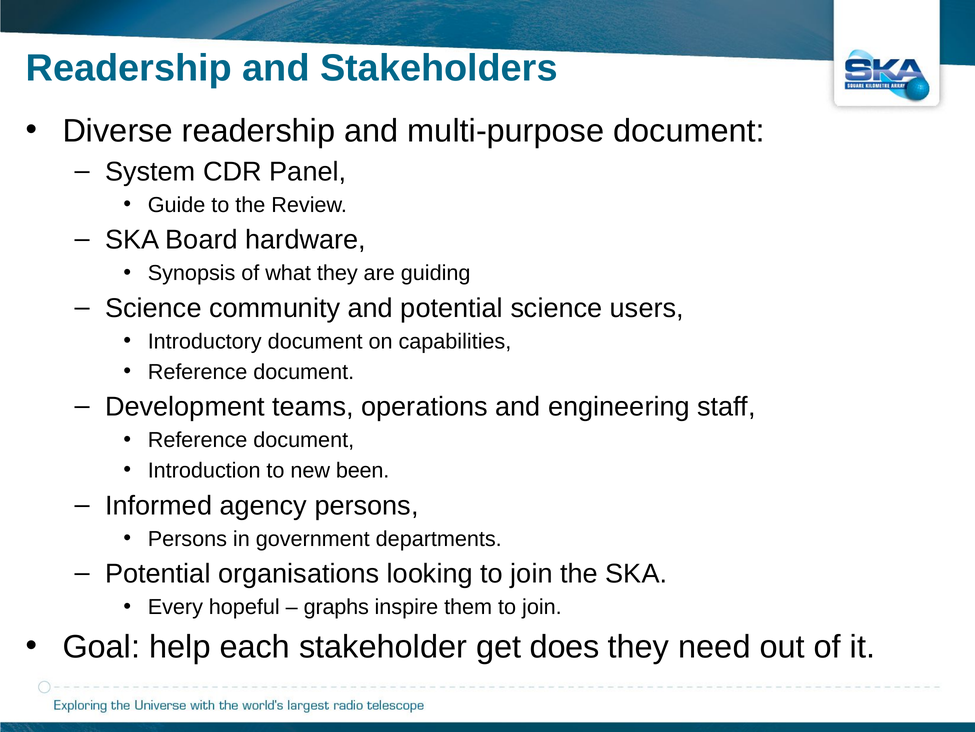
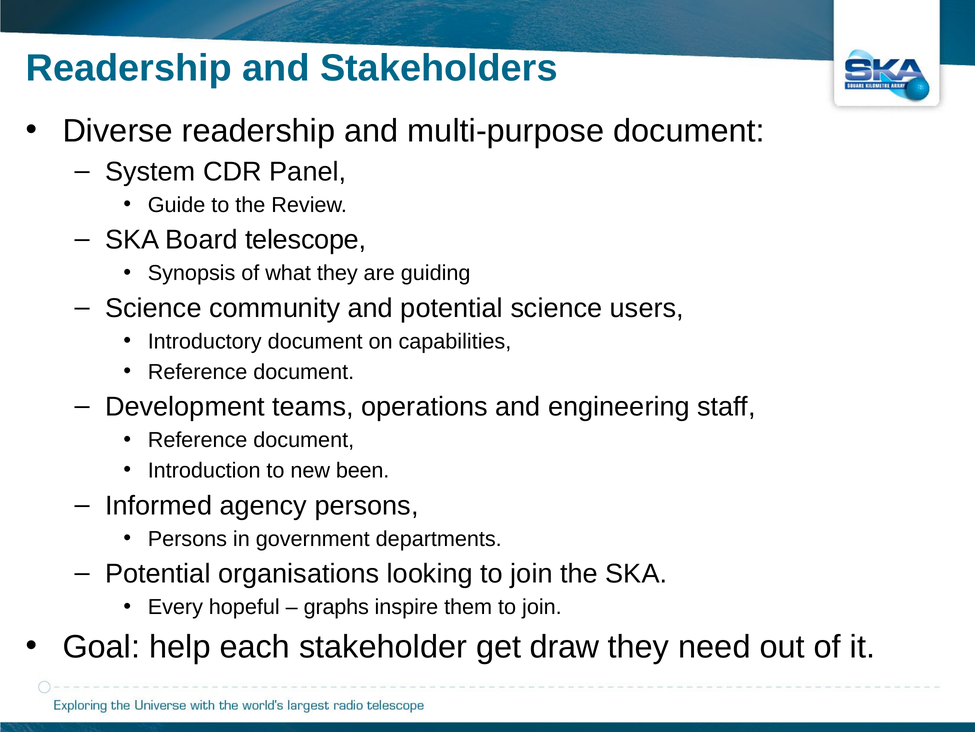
hardware: hardware -> telescope (306, 240)
does: does -> draw (565, 646)
